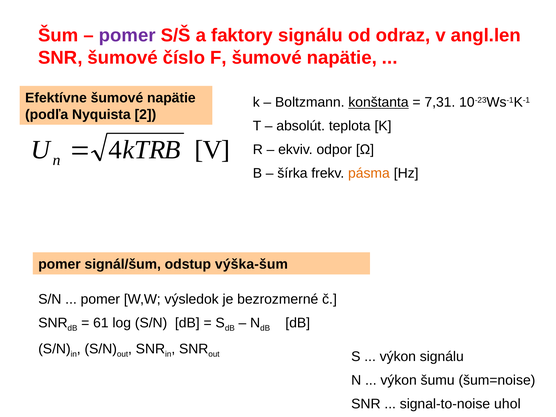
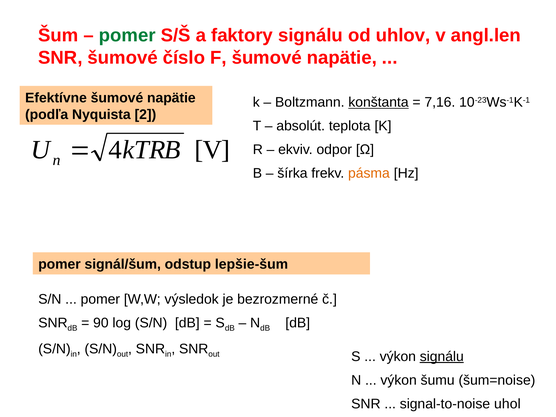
pomer colour: purple -> green (127, 35)
odraz: odraz -> uhlov (403, 35)
7,31: 7,31 -> 7,16 (440, 102)
výška-šum: výška-šum -> lepšie-šum (251, 264)
61: 61 -> 90 (101, 323)
signálu underline: none -> present (442, 357)
